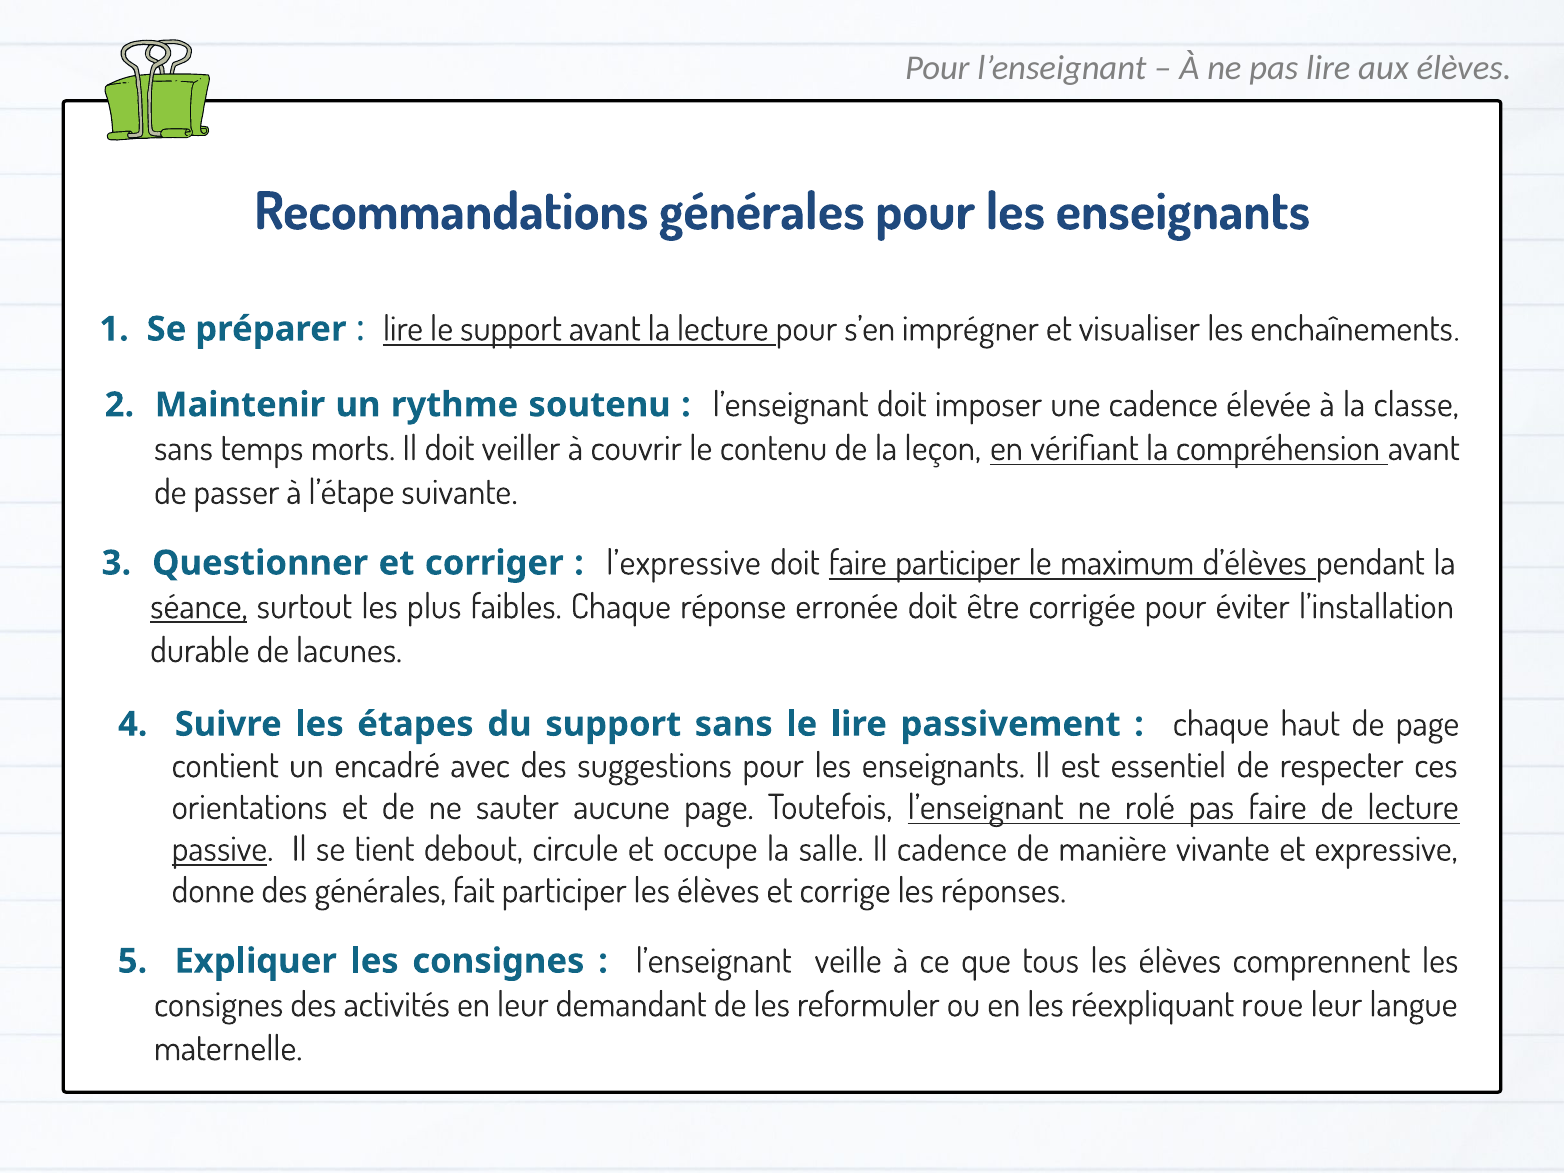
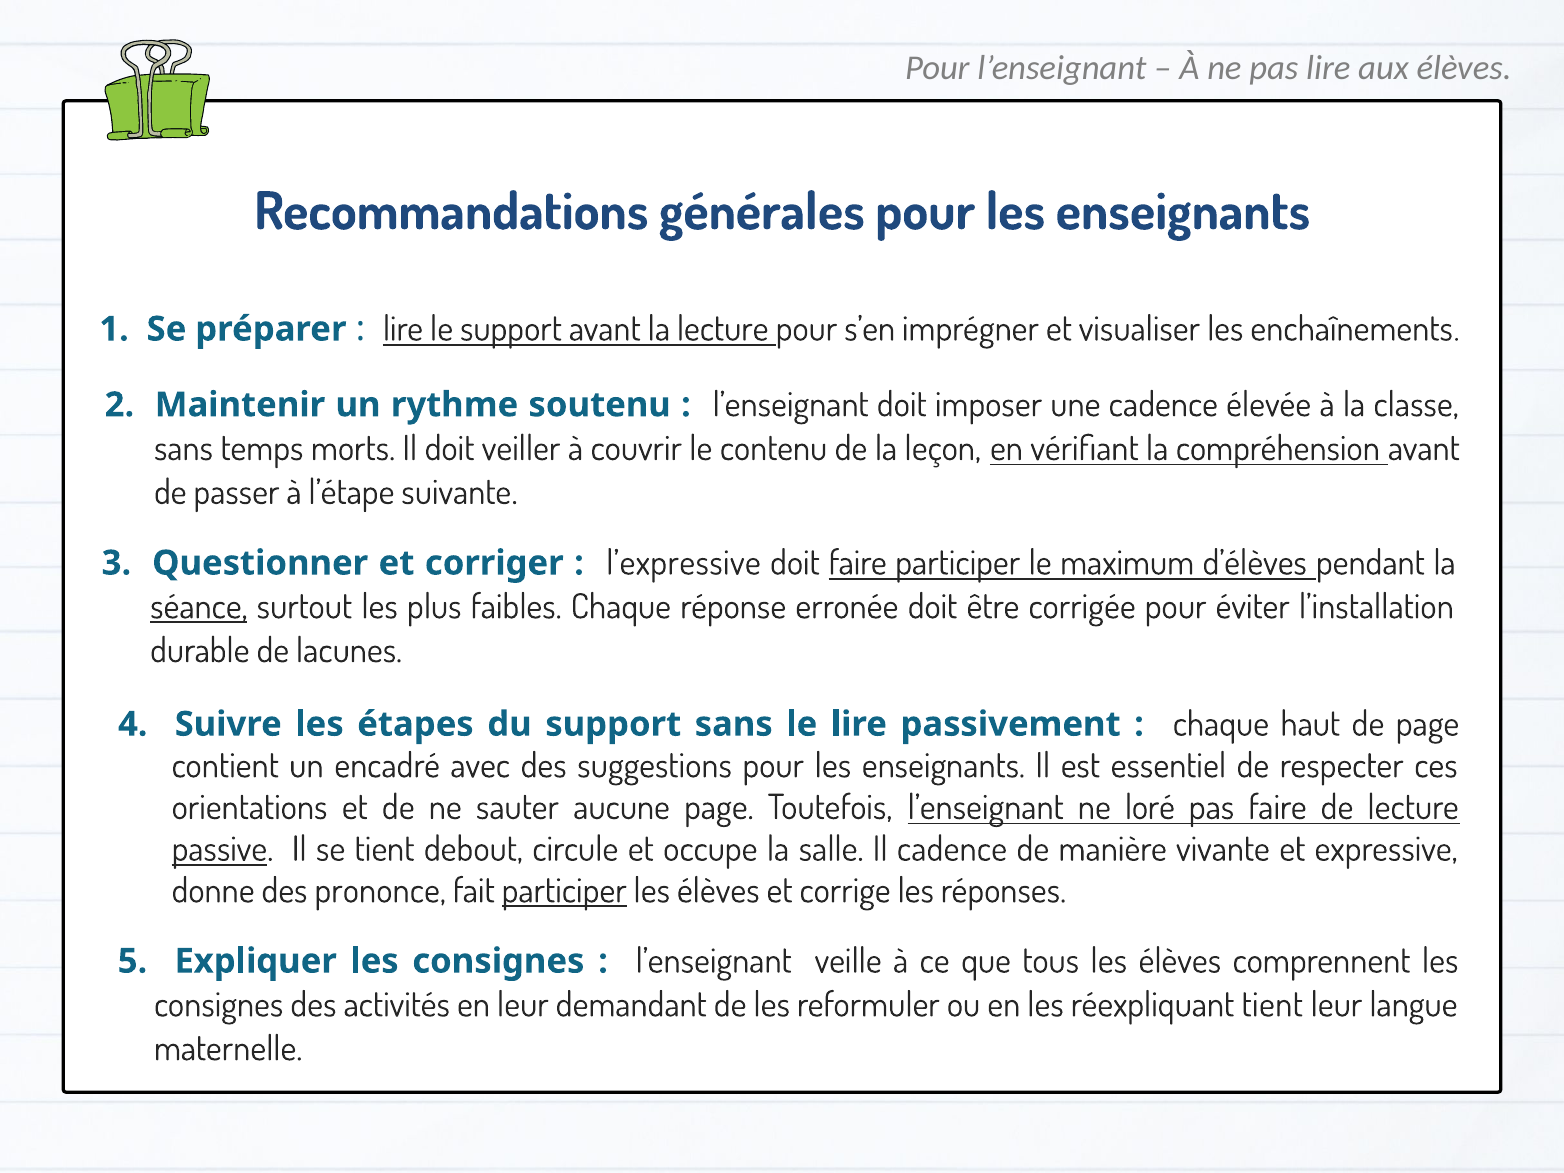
rolé: rolé -> loré (1150, 808)
des générales: générales -> prononce (380, 891)
participer underline: none -> present (564, 891)
réexpliquant roue: roue -> tient (1272, 1005)
